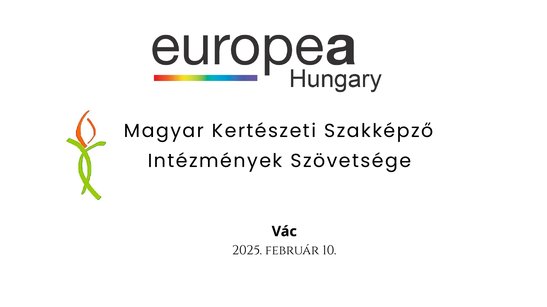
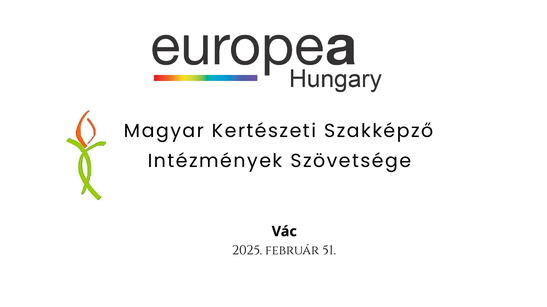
10: 10 -> 51 (329, 251)
